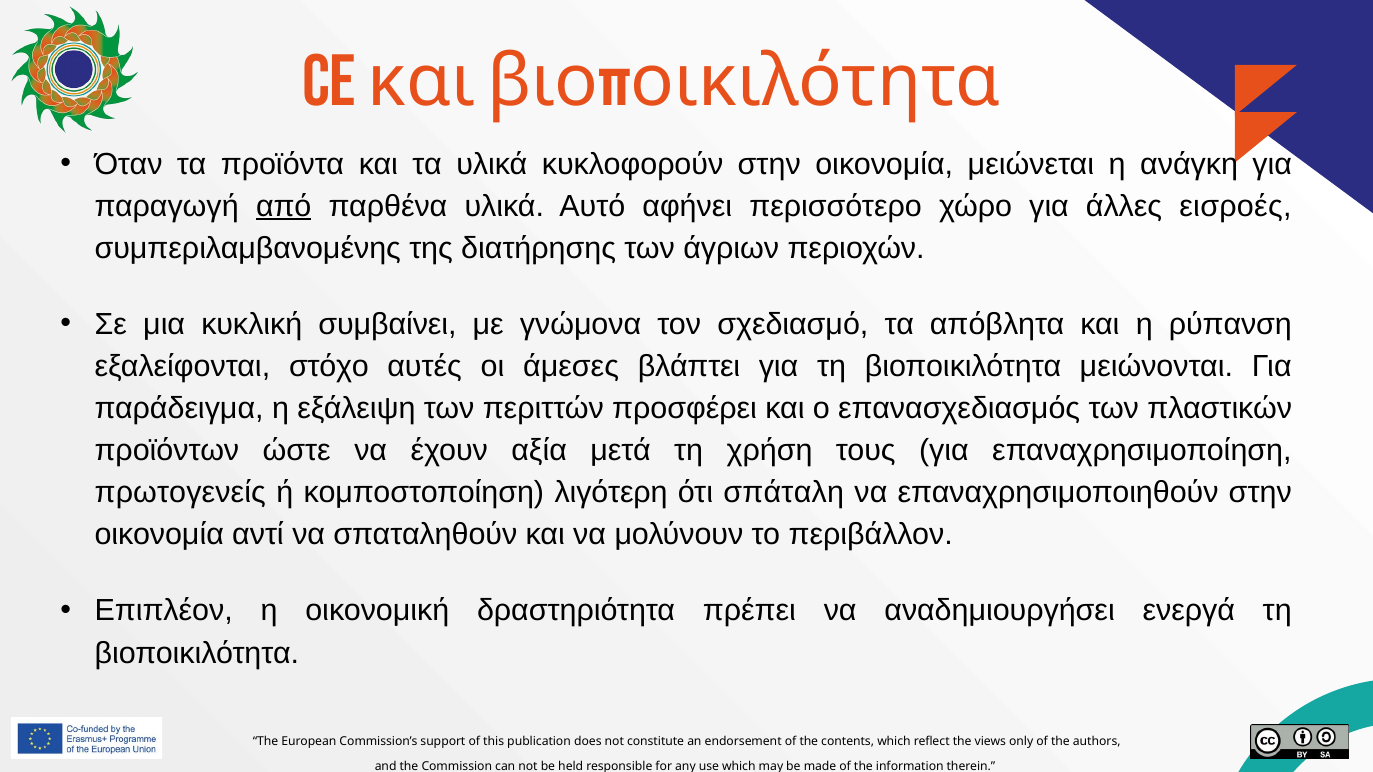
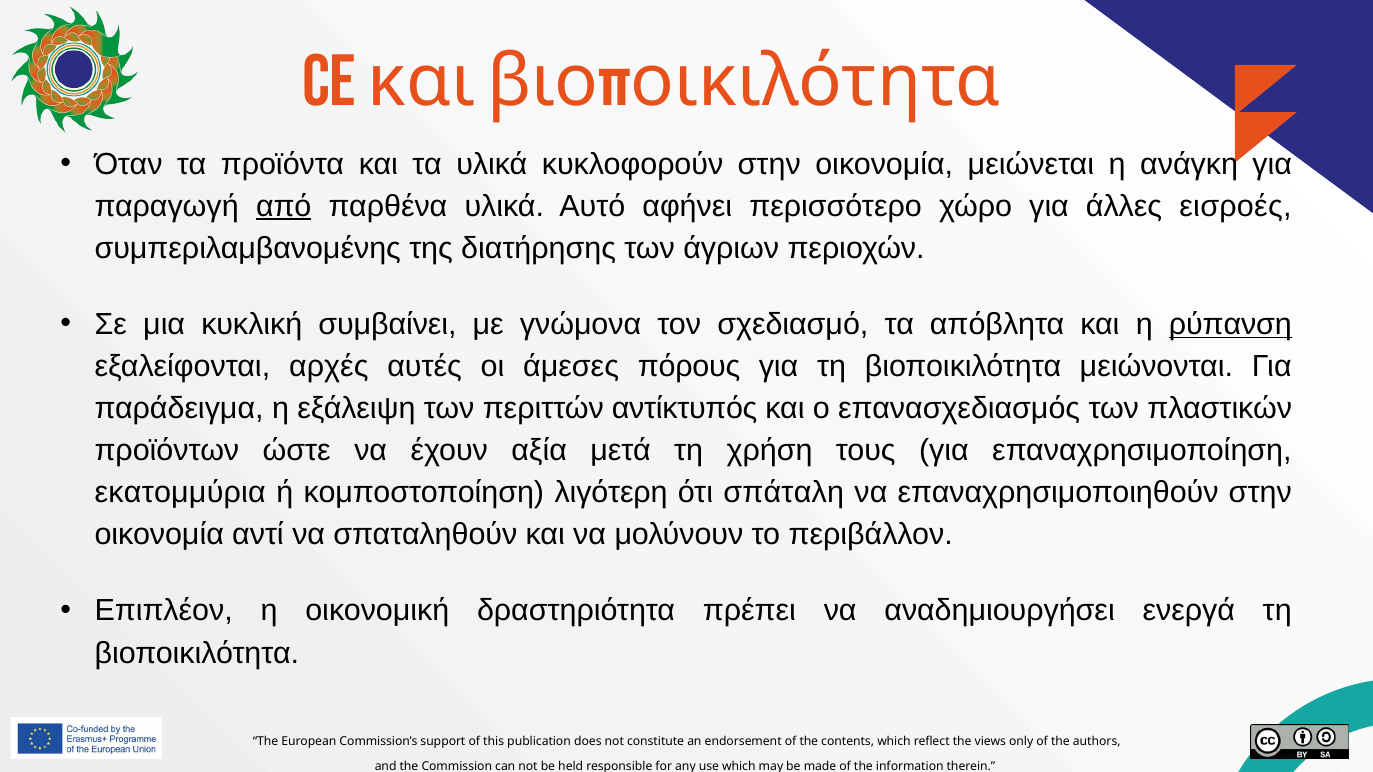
ρύπανση underline: none -> present (1230, 325)
στόχο: στόχο -> αρχές (329, 367)
βλάπτει: βλάπτει -> πόρους (689, 367)
προσφέρει: προσφέρει -> αντίκτυπός (685, 409)
πρωτογενείς: πρωτογενείς -> εκατομμύρια (180, 493)
